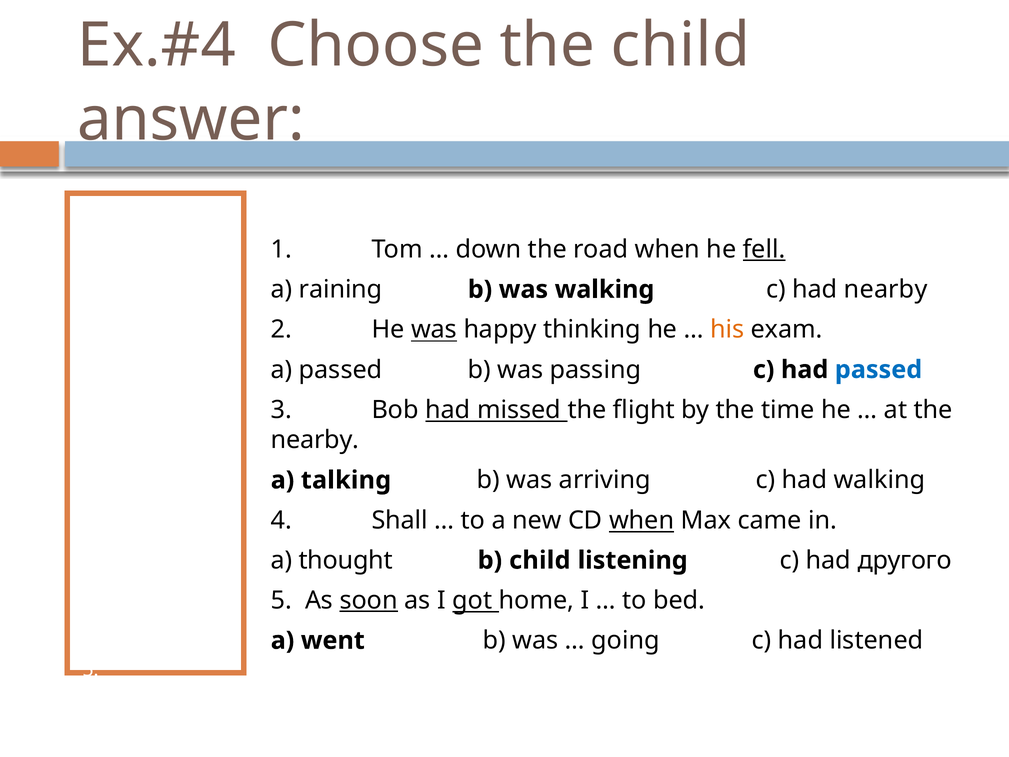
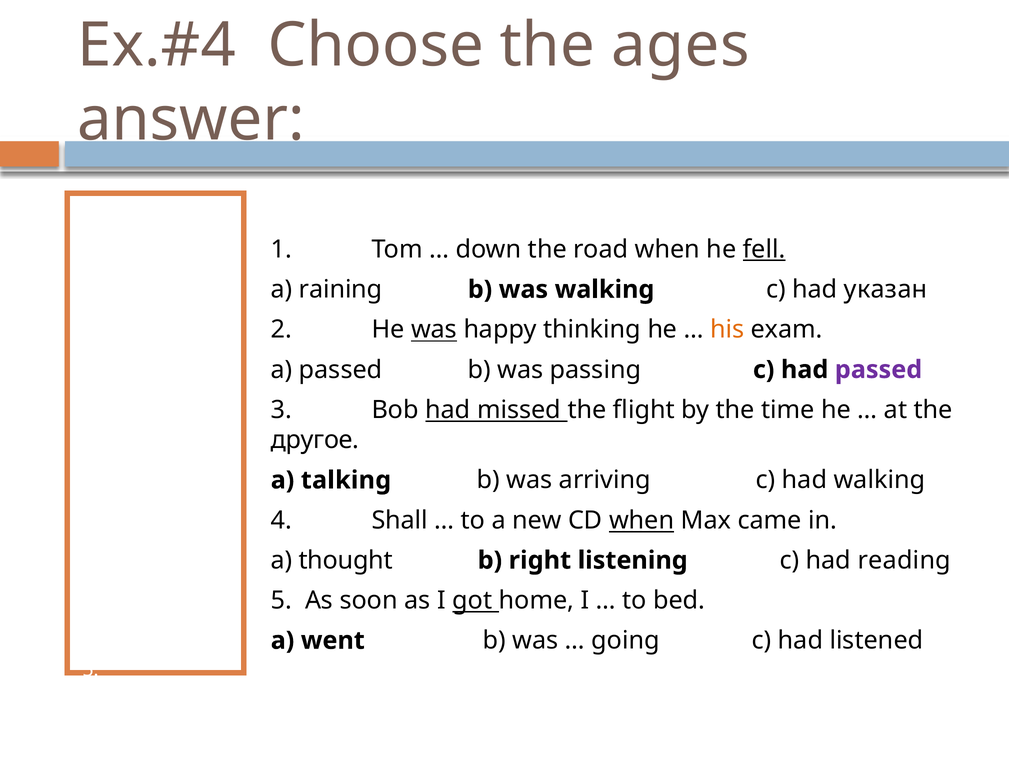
the child: child -> ages (680, 45)
had nearby: nearby -> указан (886, 289)
passed colour: blue -> purple (879, 370)
nearby: nearby -> другое (315, 440)
b child: child -> right (540, 560)
had другого: другого -> reading (904, 560)
soon underline: present -> none (369, 600)
